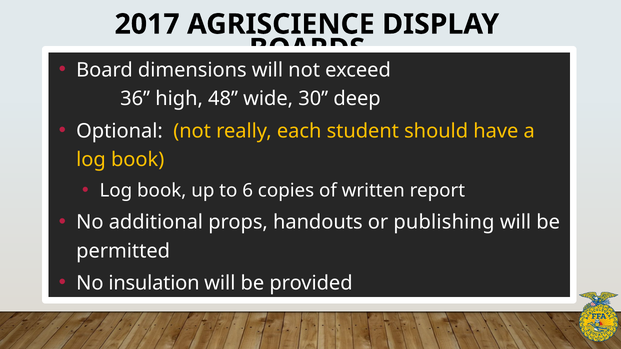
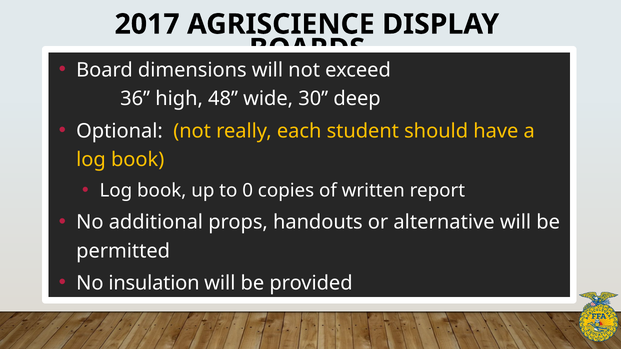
6: 6 -> 0 (248, 191)
publishing: publishing -> alternative (444, 222)
